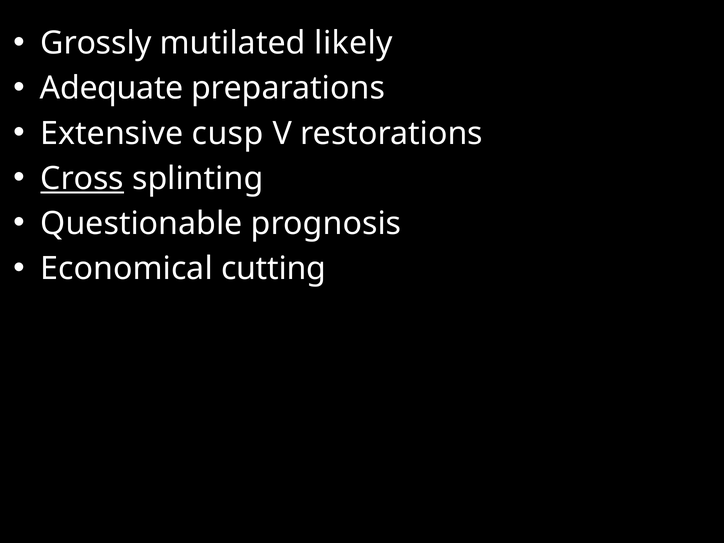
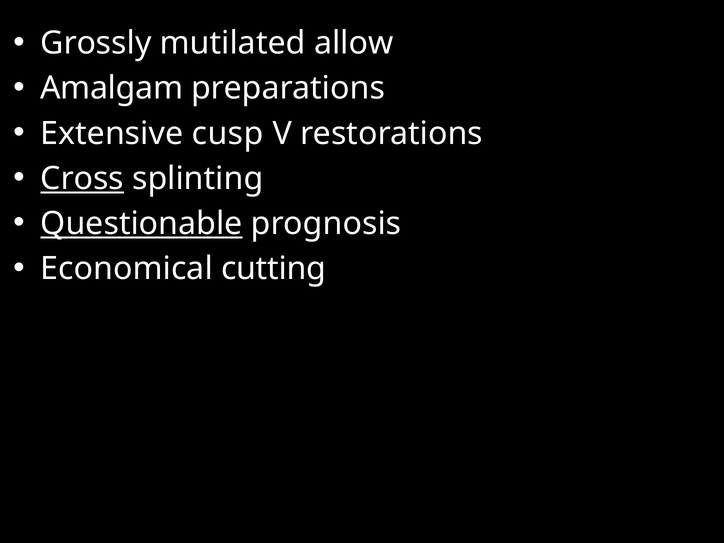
likely: likely -> allow (354, 43)
Adequate: Adequate -> Amalgam (112, 88)
Questionable underline: none -> present (141, 224)
